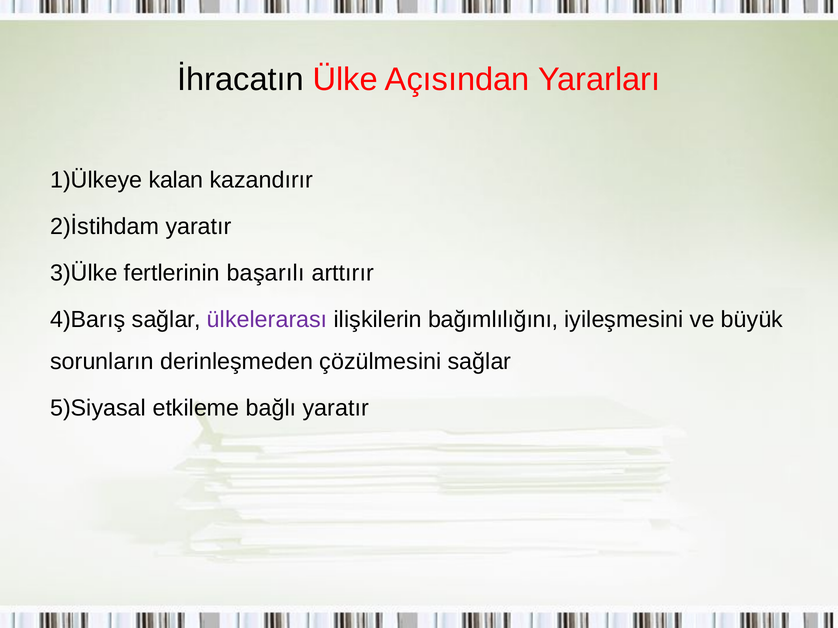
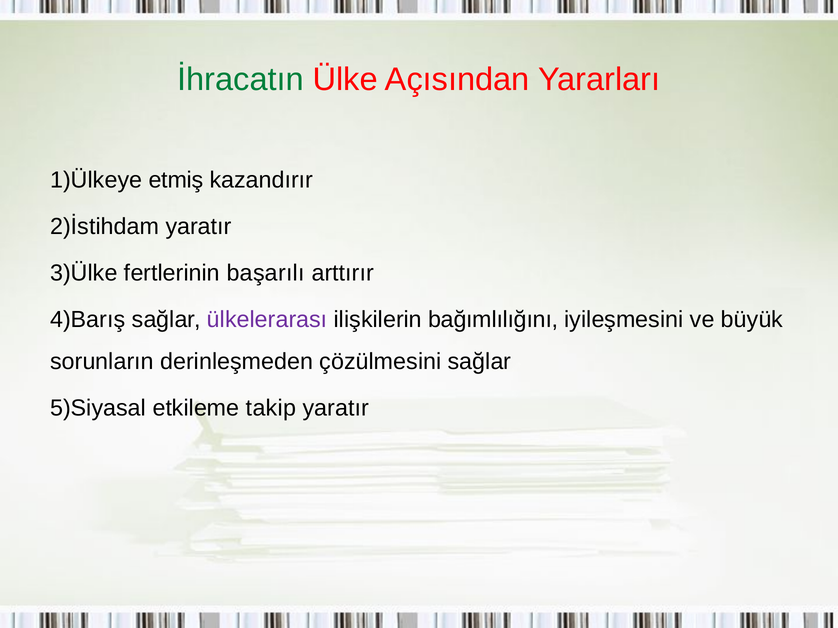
İhracatın colour: black -> green (240, 80)
kalan: kalan -> etmiş (176, 180)
bağlı: bağlı -> takip (271, 409)
